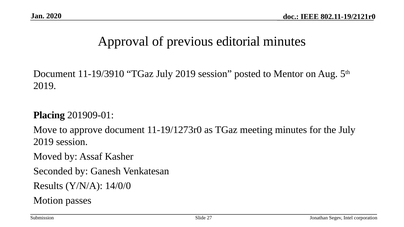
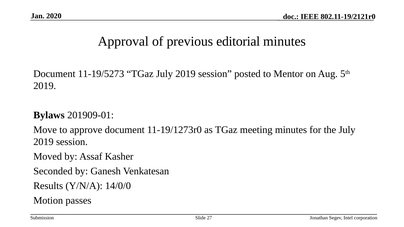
11-19/3910: 11-19/3910 -> 11-19/5273 (101, 74)
Placing: Placing -> Bylaws (49, 115)
